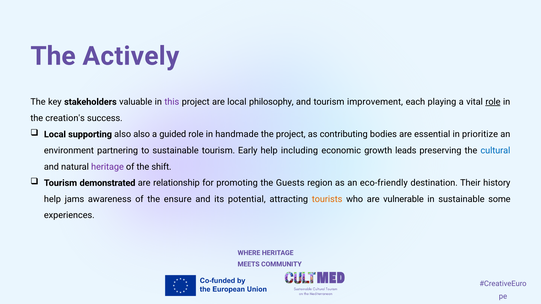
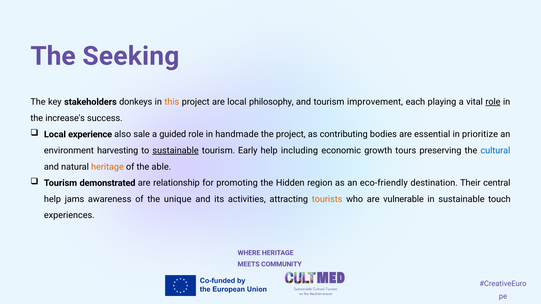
Actively: Actively -> Seeking (131, 56)
valuable: valuable -> donkeys (136, 102)
this colour: purple -> orange (172, 102)
creation's: creation's -> increase's (65, 118)
supporting: supporting -> experience (90, 134)
also also: also -> sale (142, 134)
partnering: partnering -> harvesting (118, 151)
sustainable underline: none -> present (176, 151)
leads: leads -> tours (406, 151)
heritage colour: purple -> orange (107, 167)
shift: shift -> able (161, 167)
Guests: Guests -> Hidden (290, 183)
history: history -> central (497, 183)
ensure: ensure -> unique (178, 199)
potential: potential -> activities (247, 199)
some: some -> touch (499, 199)
